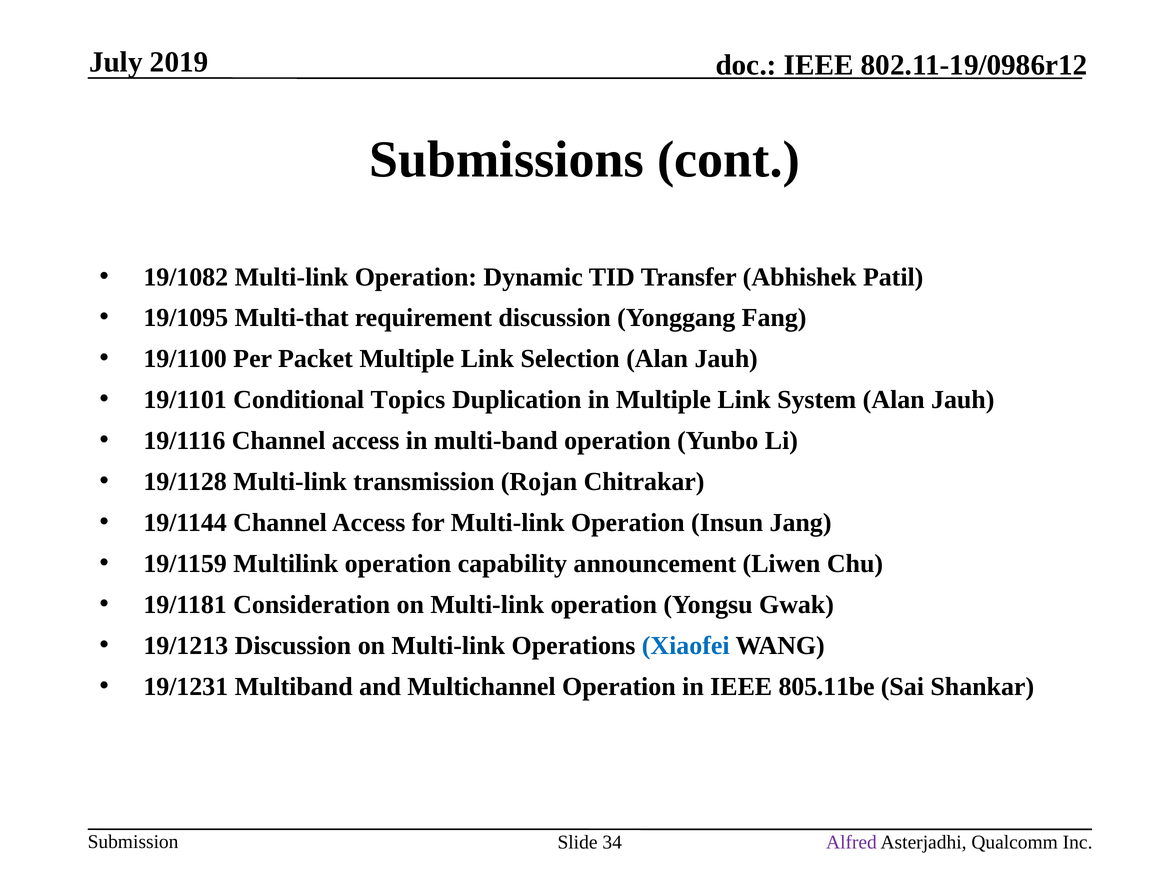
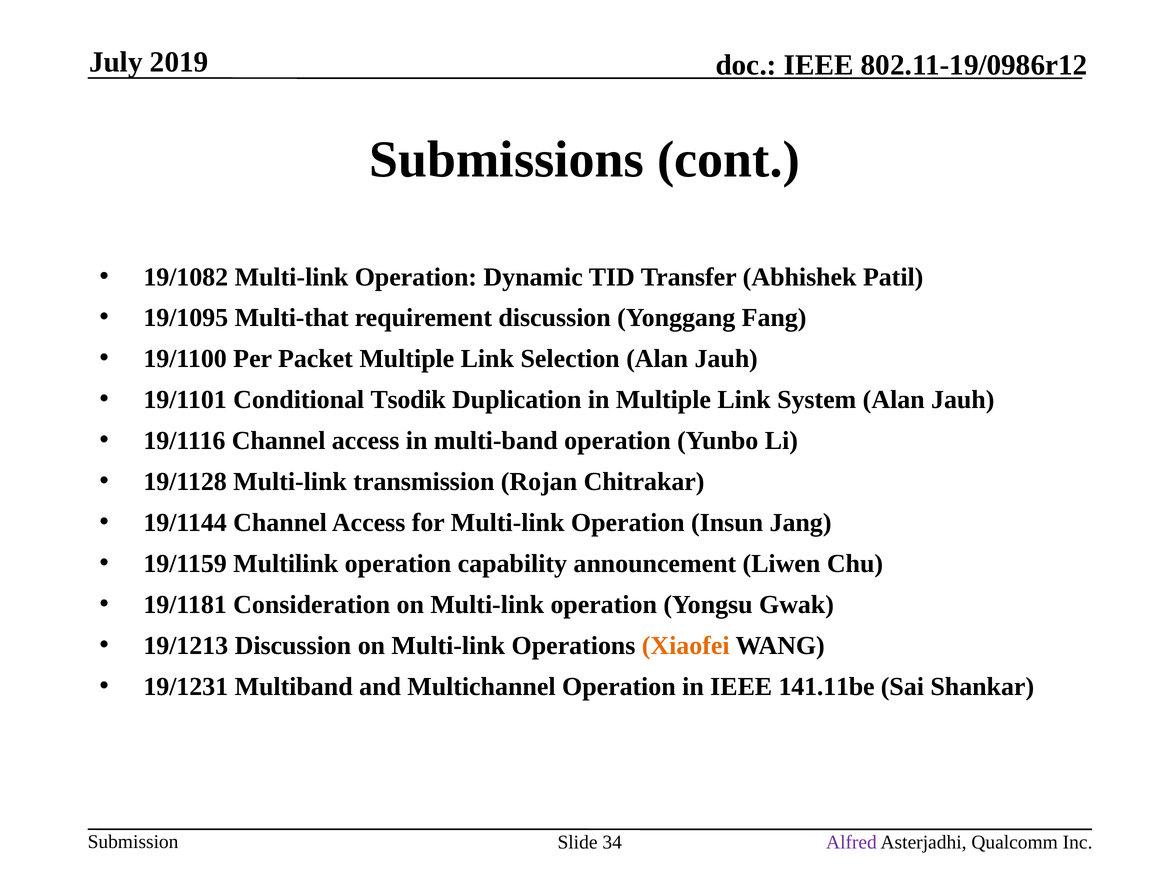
Topics: Topics -> Tsodik (408, 400)
Xiaofei colour: blue -> orange (686, 645)
805.11be: 805.11be -> 141.11be (827, 686)
